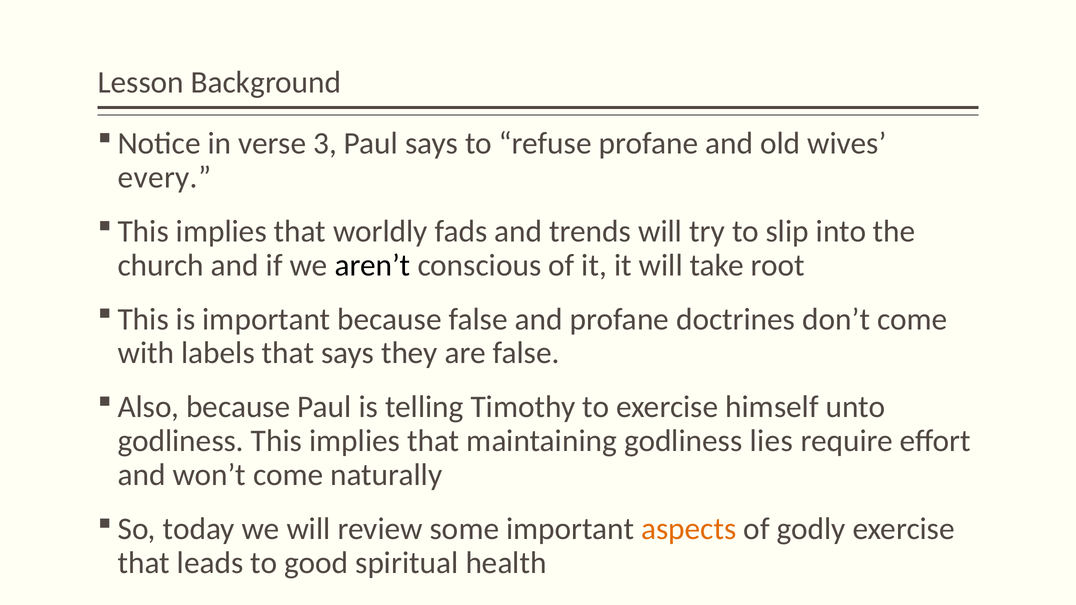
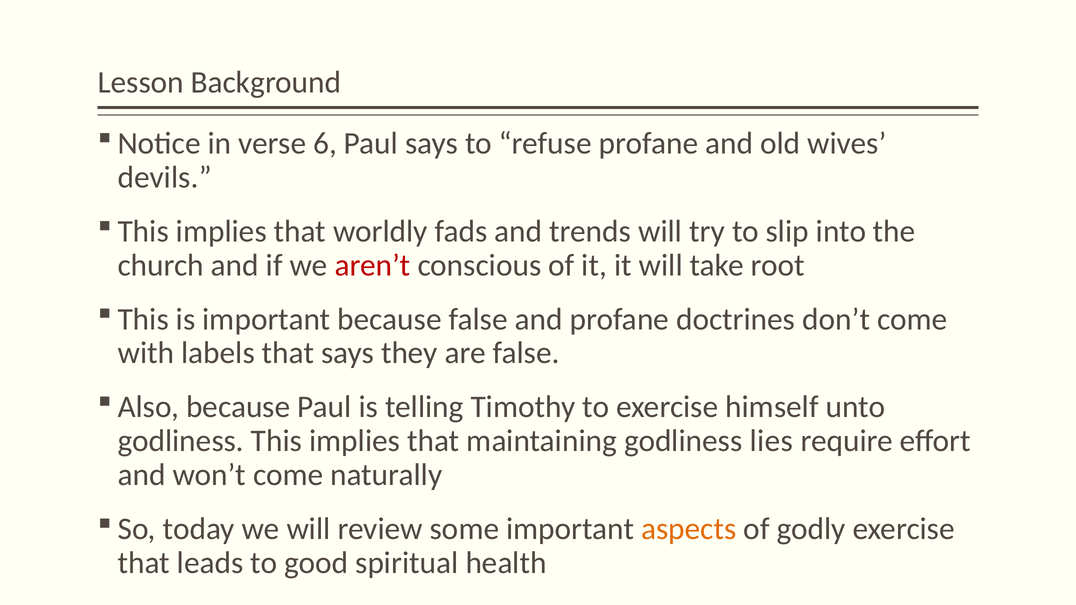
3: 3 -> 6 (325, 143)
every: every -> devils (165, 177)
aren’t colour: black -> red (373, 265)
